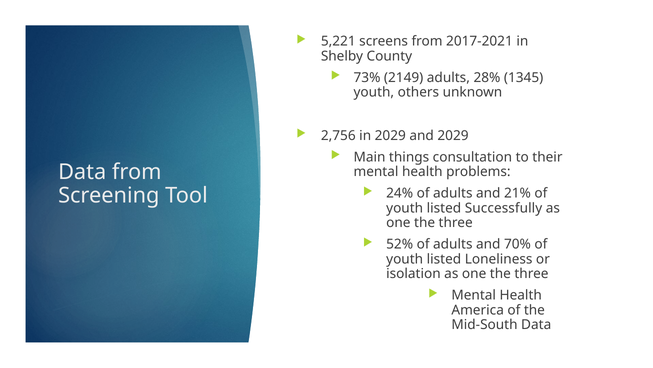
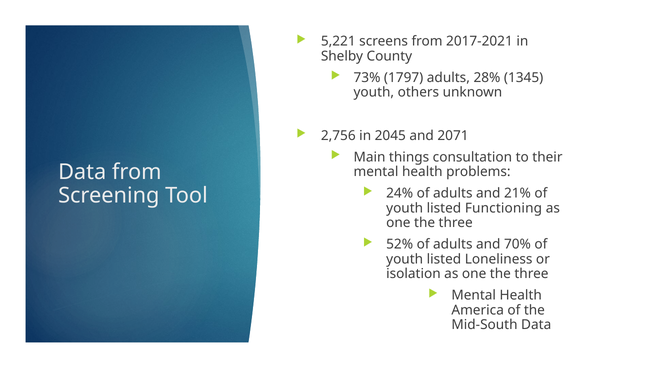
2149: 2149 -> 1797 (404, 78)
in 2029: 2029 -> 2045 (390, 135)
and 2029: 2029 -> 2071 (453, 135)
Successfully: Successfully -> Functioning (503, 208)
